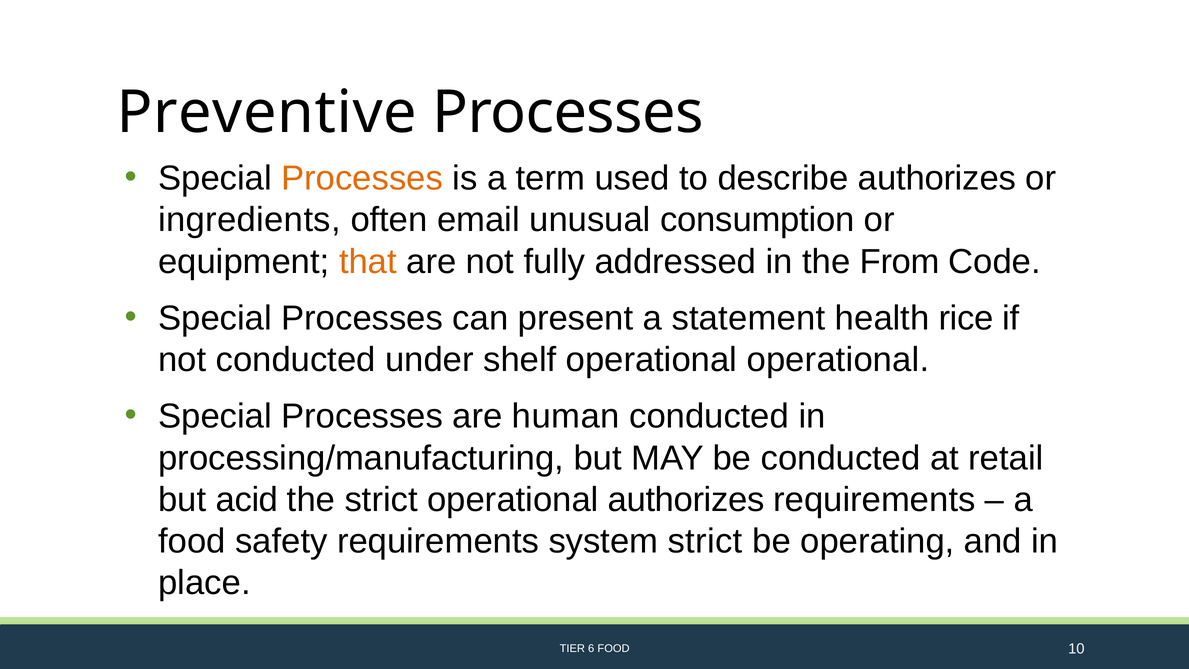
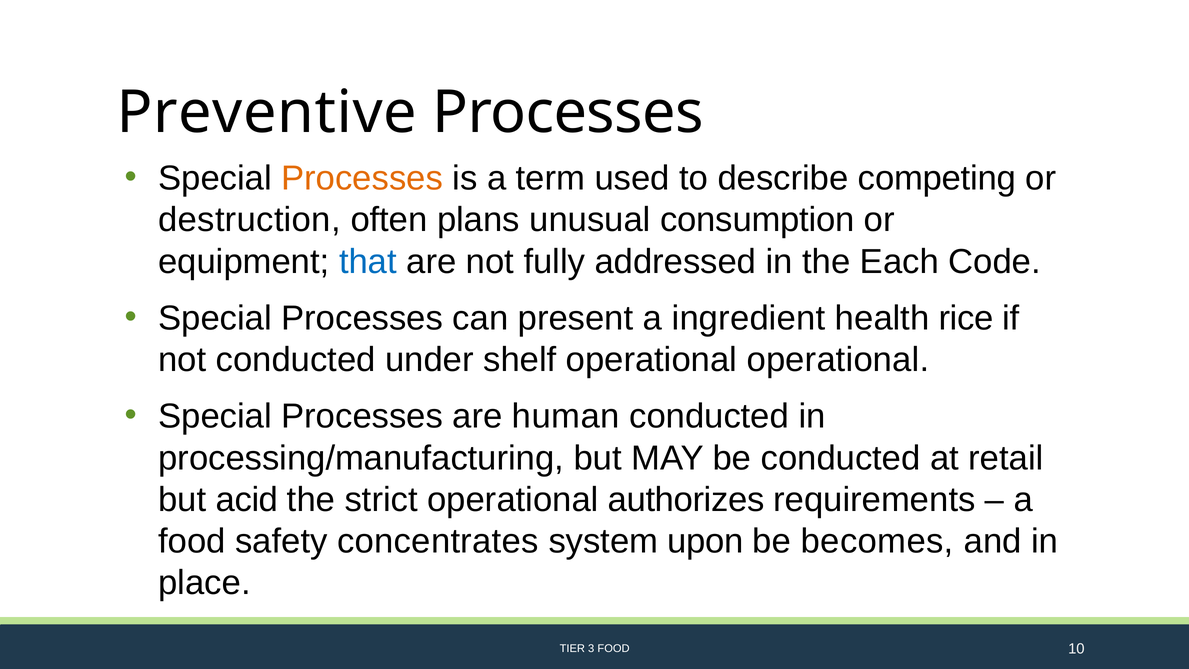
describe authorizes: authorizes -> competing (937, 178)
ingredients: ingredients -> destruction (249, 220)
email: email -> plans (478, 220)
that colour: orange -> blue (368, 262)
From: From -> Each (899, 262)
statement: statement -> ingredient (749, 318)
safety requirements: requirements -> concentrates (438, 541)
system strict: strict -> upon (705, 541)
operating: operating -> becomes (877, 541)
6: 6 -> 3 (591, 649)
